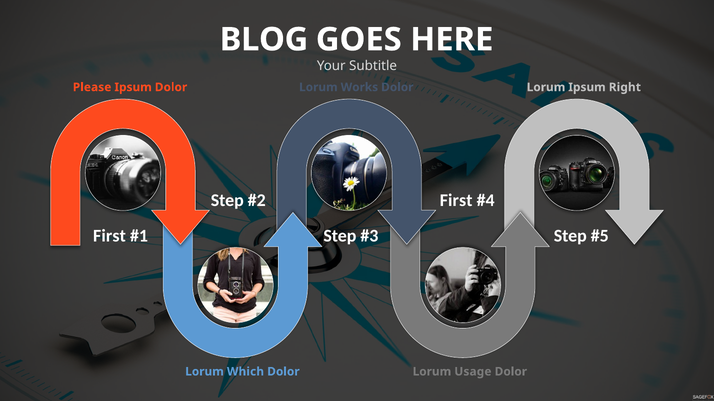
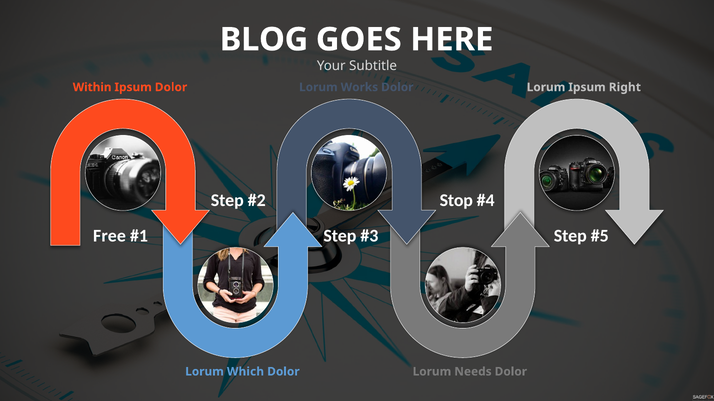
Please: Please -> Within (92, 87)
First: First -> Stop (456, 201)
First: First -> Free (110, 236)
Usage: Usage -> Needs (473, 372)
